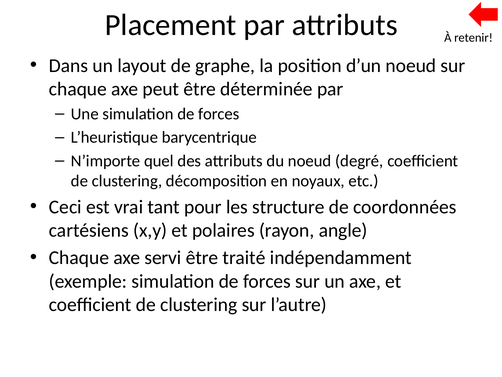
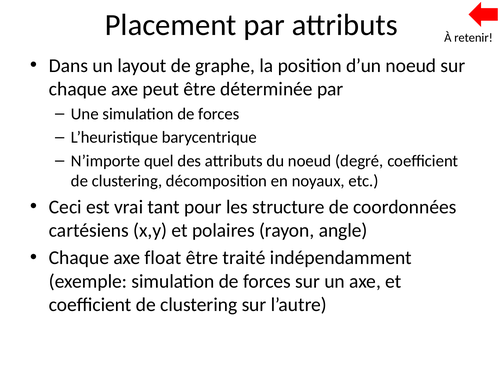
servi: servi -> float (163, 257)
